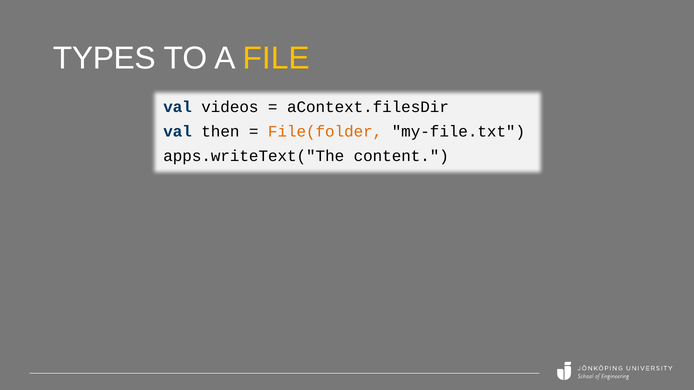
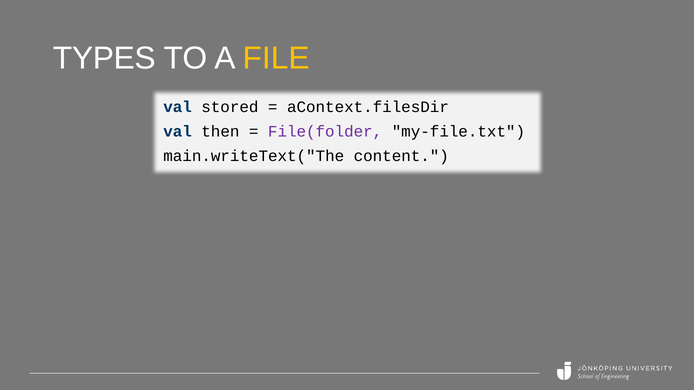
videos: videos -> stored (230, 107)
File(folder colour: orange -> purple (325, 132)
apps.writeText("The: apps.writeText("The -> main.writeText("The (254, 156)
